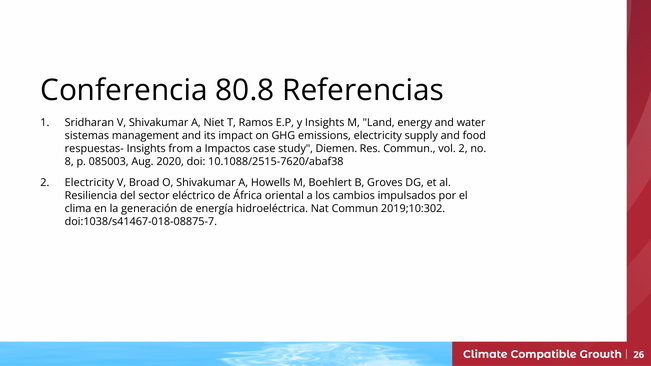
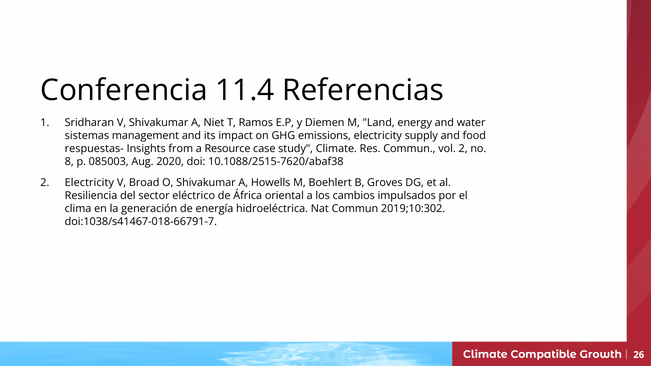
80.8: 80.8 -> 11.4 (245, 91)
y Insights: Insights -> Diemen (325, 123)
Impactos: Impactos -> Resource (228, 149)
Diemen: Diemen -> Climate (336, 149)
doi:1038/s41467-018-08875-7: doi:1038/s41467-018-08875-7 -> doi:1038/s41467-018-66791-7 (141, 222)
